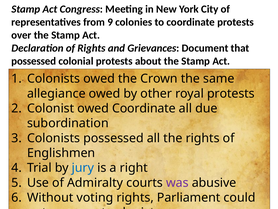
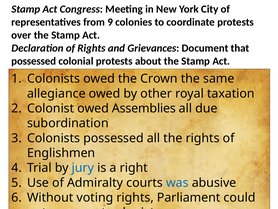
royal protests: protests -> taxation (231, 93)
owed Coordinate: Coordinate -> Assemblies (144, 108)
was colour: purple -> blue (177, 182)
